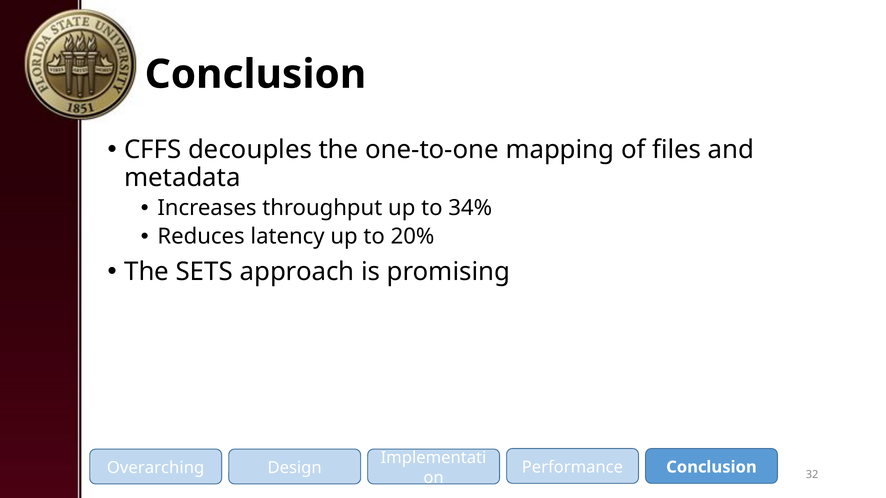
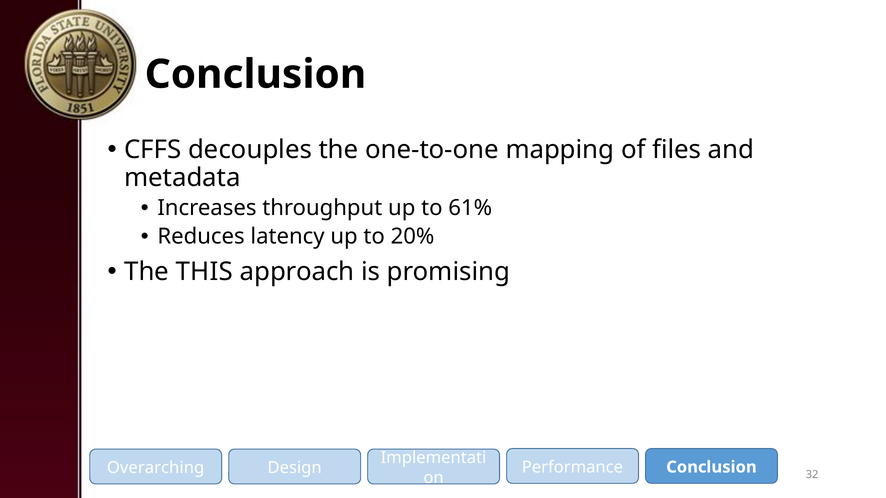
34%: 34% -> 61% (470, 208)
SETS: SETS -> THIS (204, 272)
